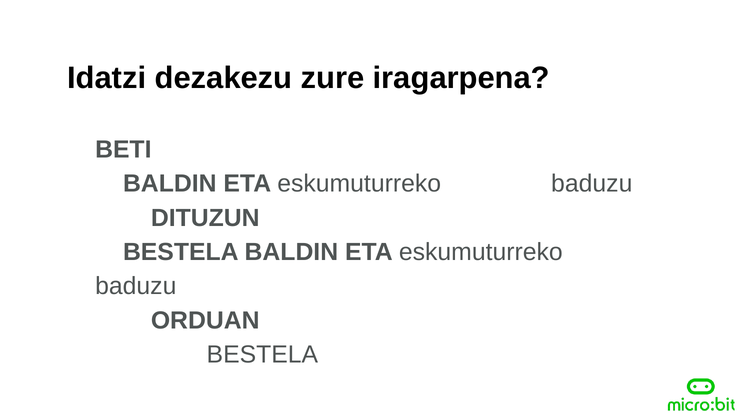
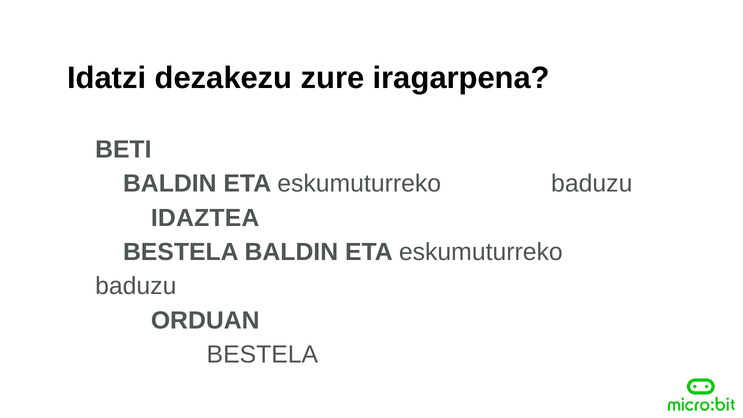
DITUZUN: DITUZUN -> IDAZTEA (205, 218)
